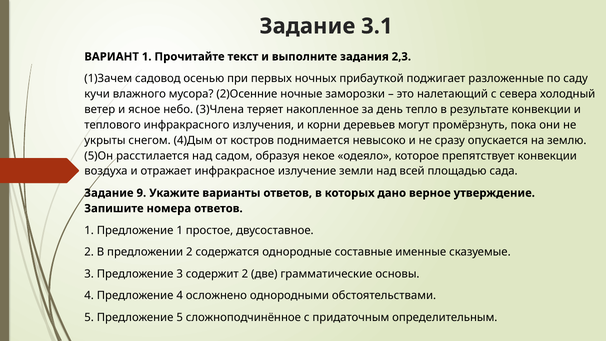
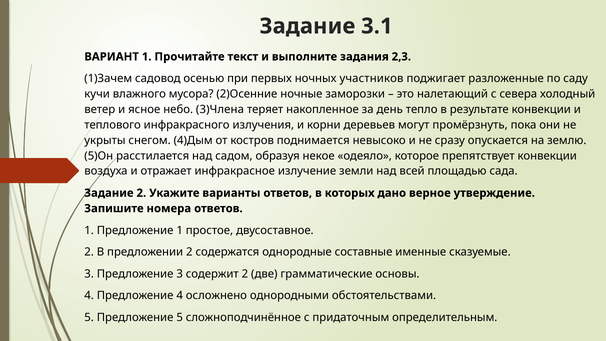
прибауткой: прибауткой -> участников (371, 78)
Задание 9: 9 -> 2 (141, 193)
